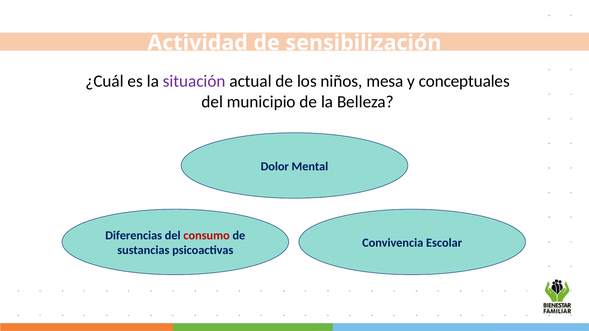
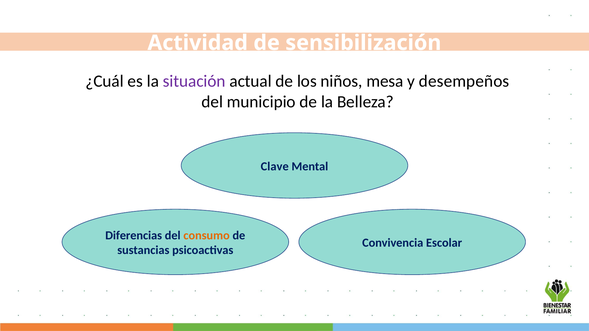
conceptuales: conceptuales -> desempeños (464, 81)
Dolor: Dolor -> Clave (275, 166)
consumo colour: red -> orange (207, 236)
